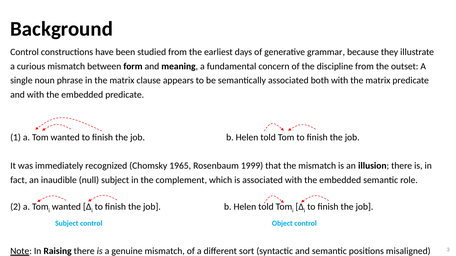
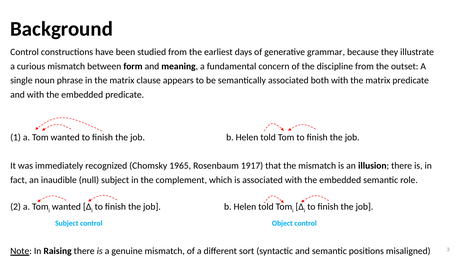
1999: 1999 -> 1917 (252, 166)
